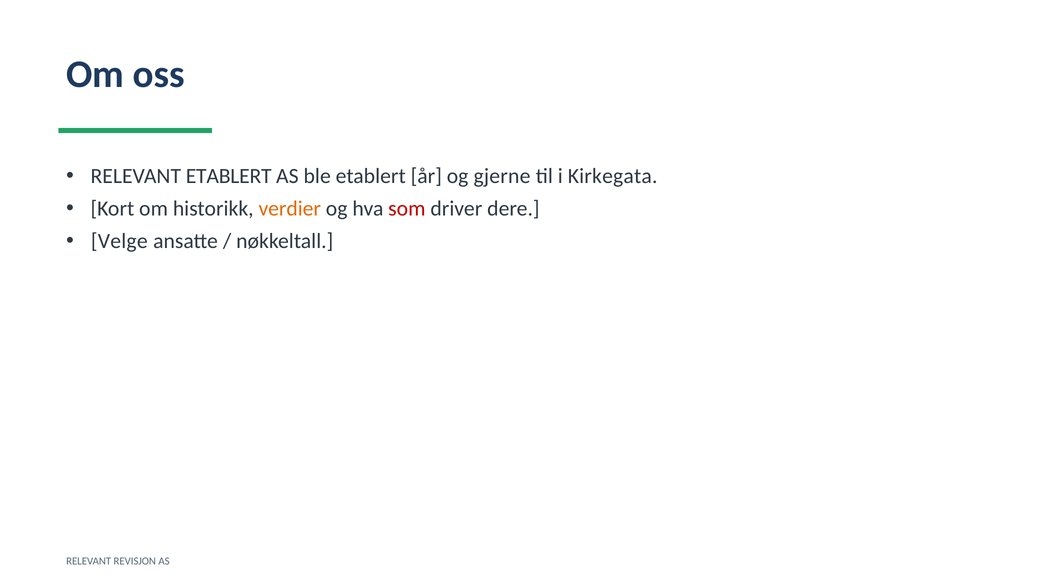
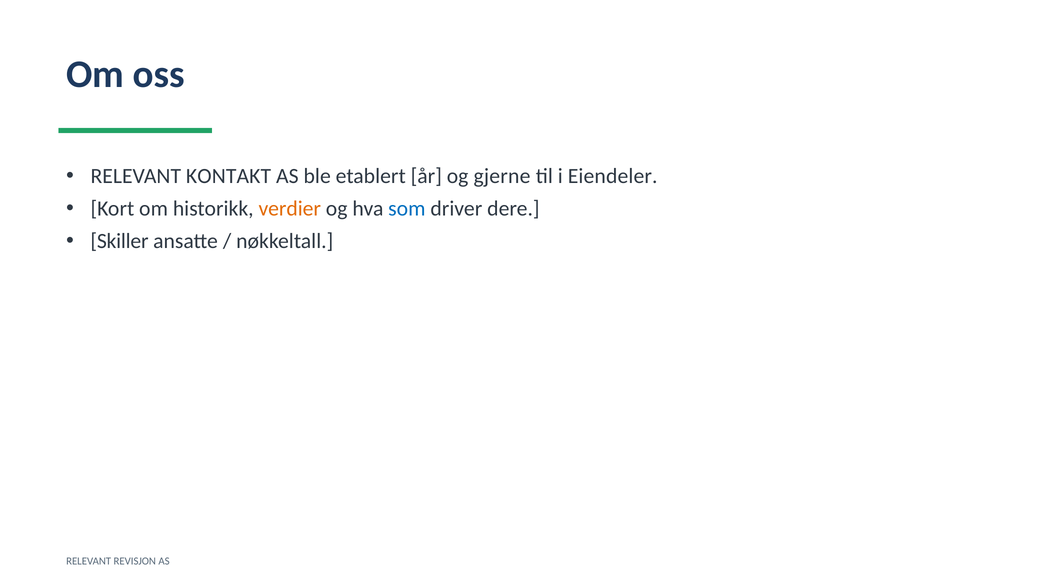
RELEVANT ETABLERT: ETABLERT -> KONTAKT (229, 176)
Kirkegata: Kirkegata -> Eiendeler (613, 176)
som colour: red -> blue (407, 209)
Velge: Velge -> Skiller (120, 241)
